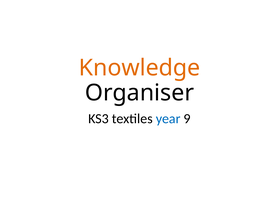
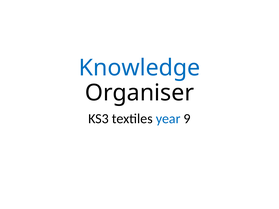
Knowledge colour: orange -> blue (140, 68)
